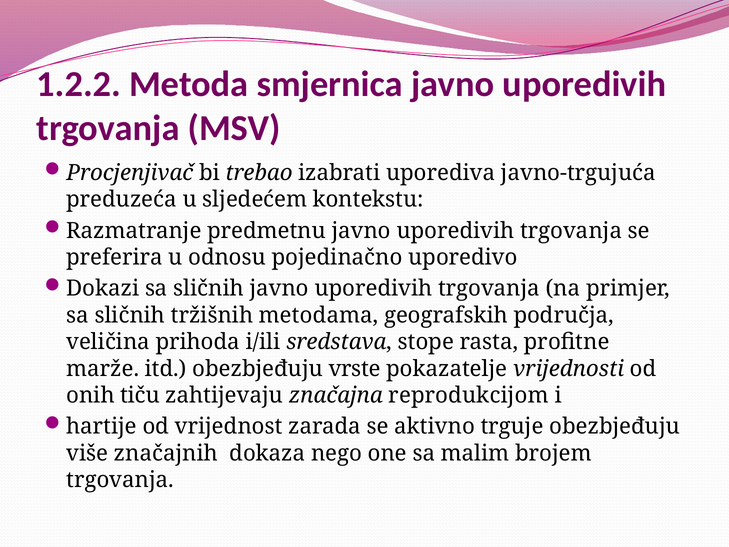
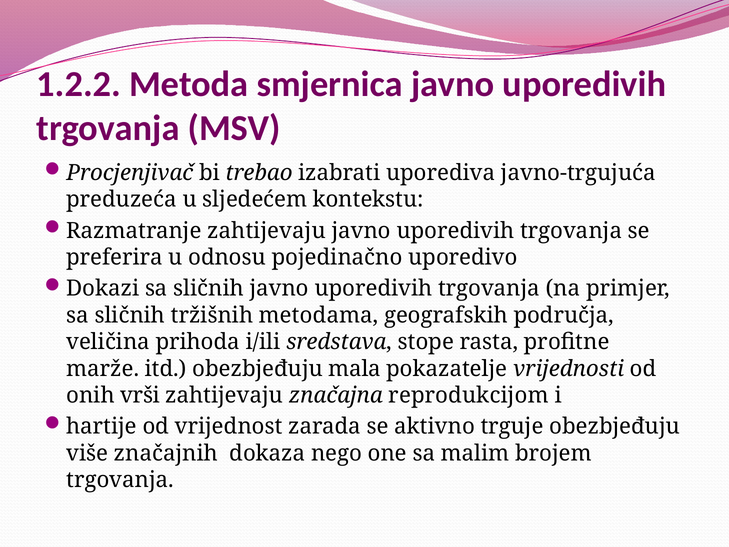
Razmatranje predmetnu: predmetnu -> zahtijevaju (267, 231)
vrste: vrste -> mala (355, 369)
tiču: tiču -> vrši (140, 395)
